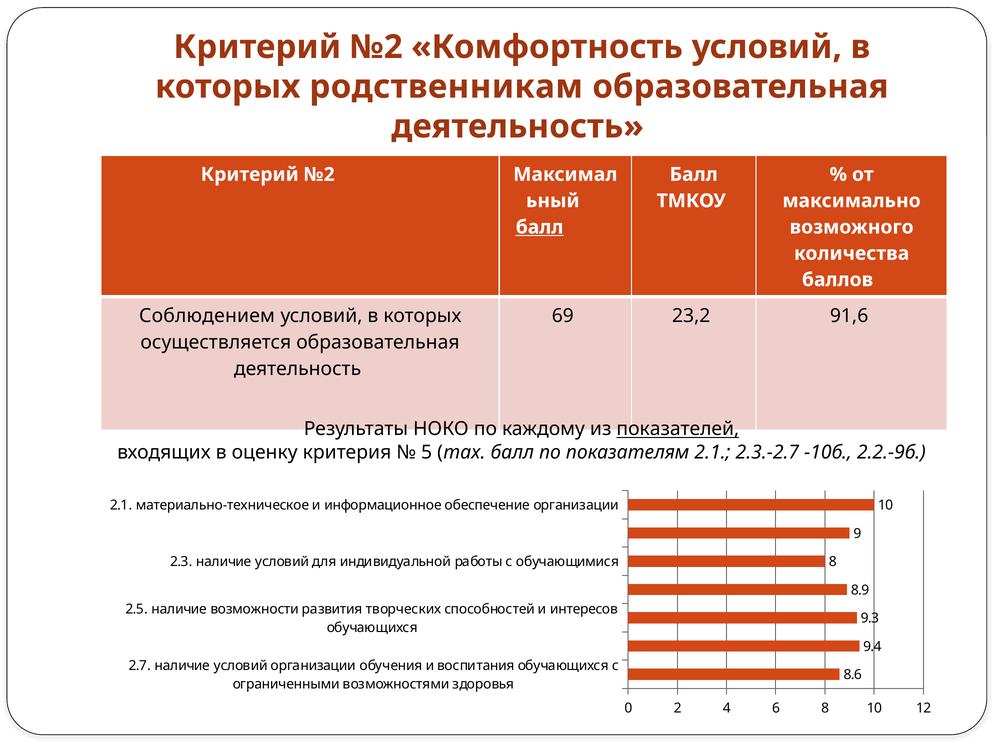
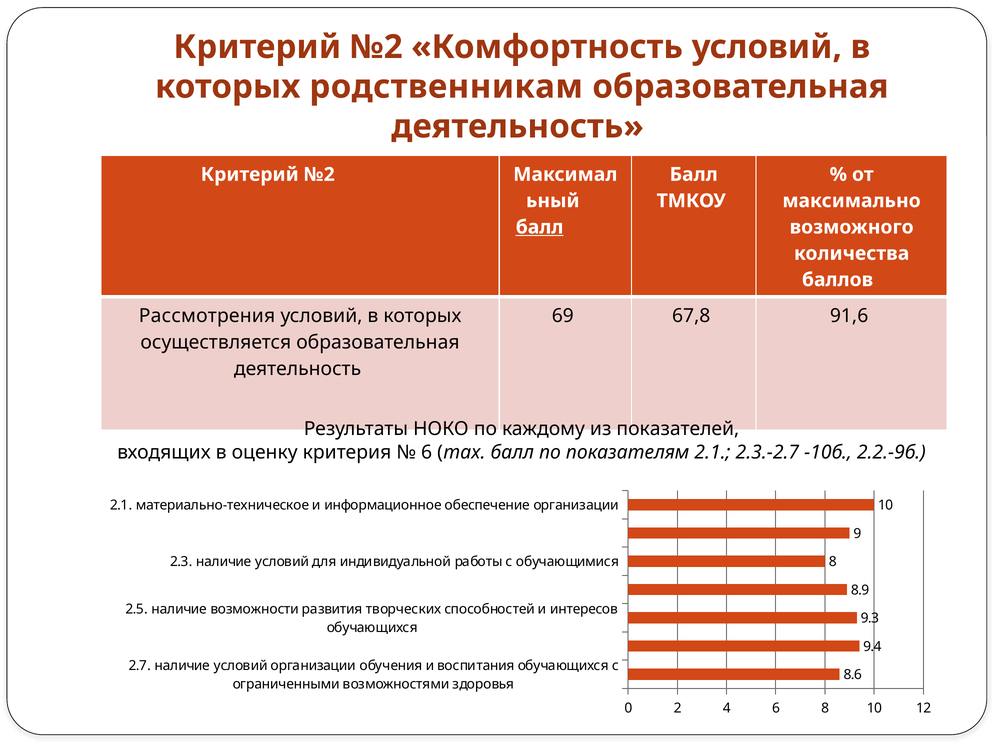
Соблюдением: Соблюдением -> Рассмотрения (207, 316)
23,2: 23,2 -> 67,8 (691, 316)
показателей underline: present -> none (678, 429)
5: 5 -> 6 (427, 453)
